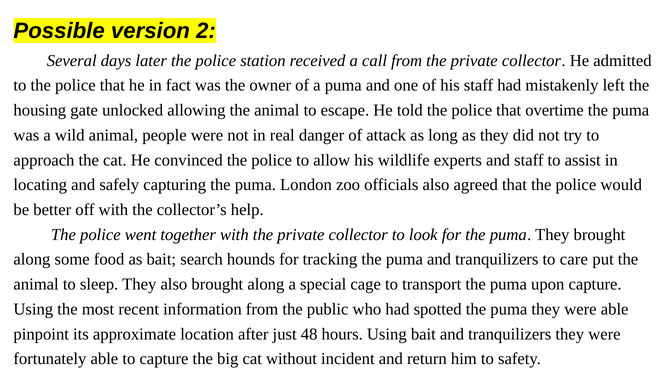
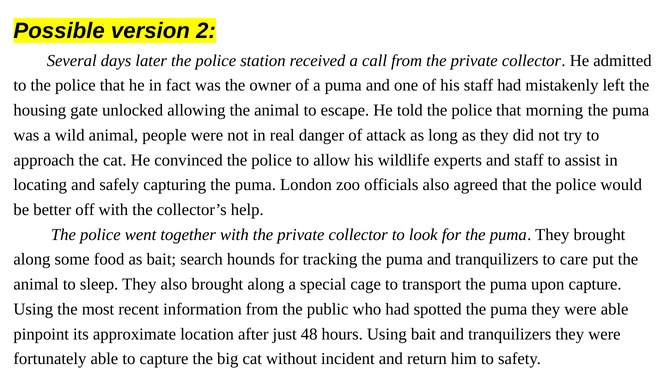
overtime: overtime -> morning (554, 110)
